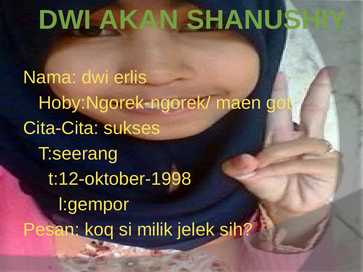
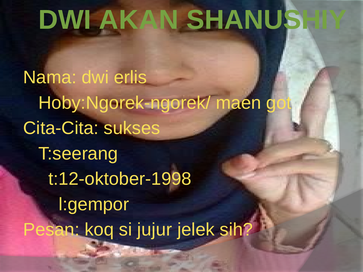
milik: milik -> jujur (155, 230)
